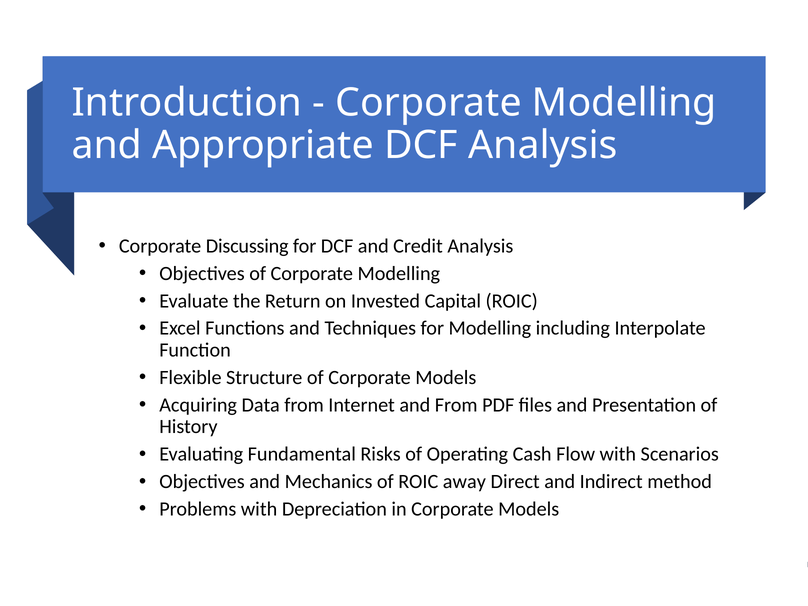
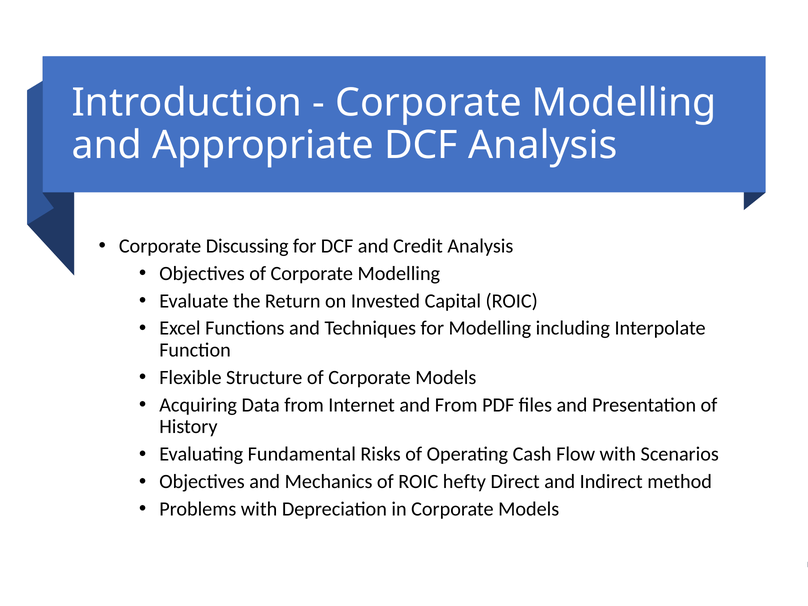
away: away -> hefty (464, 482)
